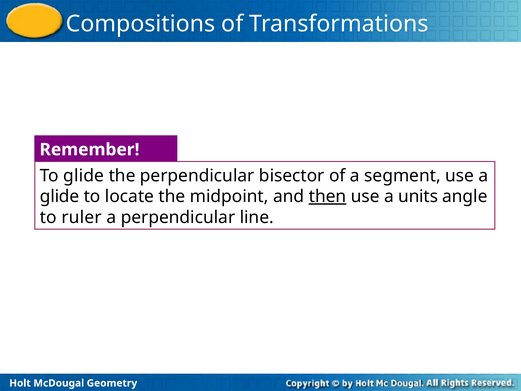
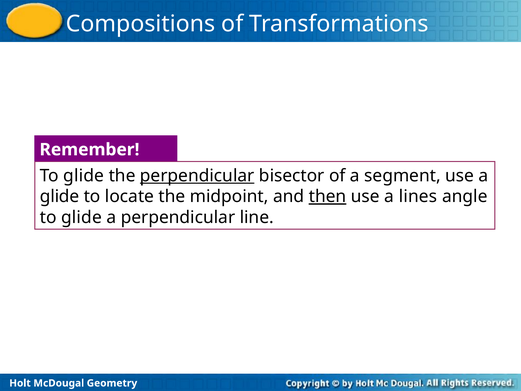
perpendicular underline: none -> present (197, 176)
units: units -> lines (418, 196)
ruler: ruler -> glide (82, 217)
